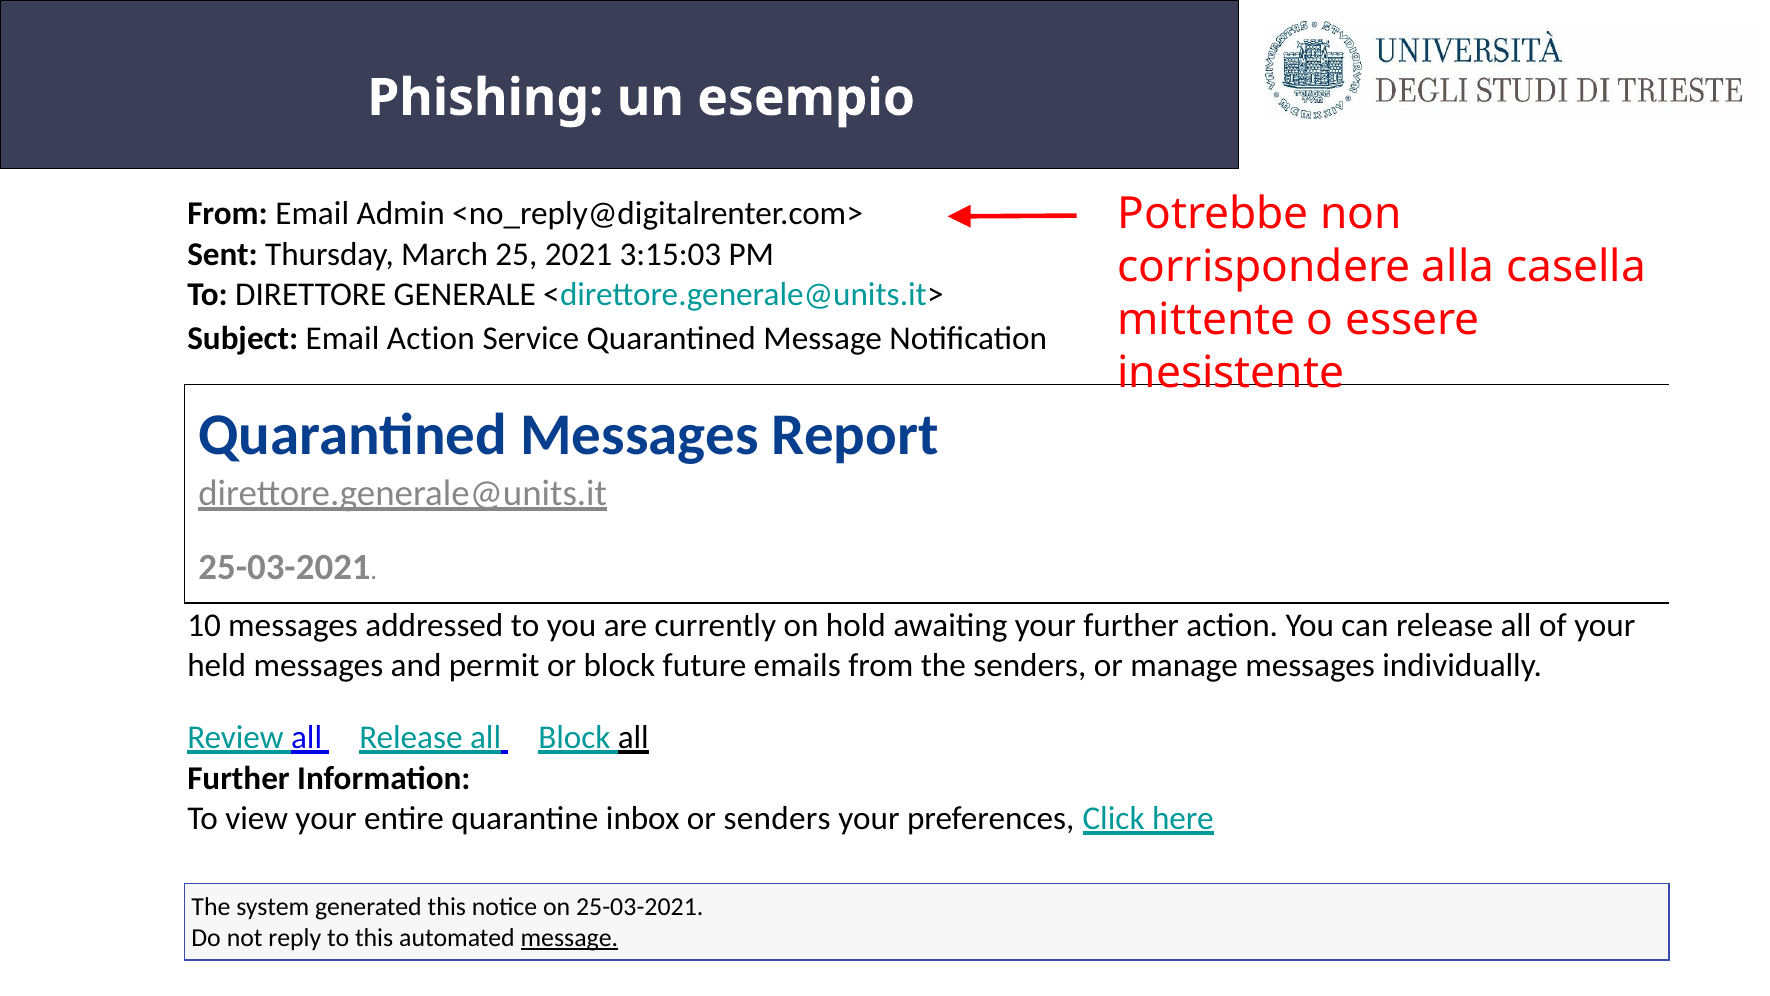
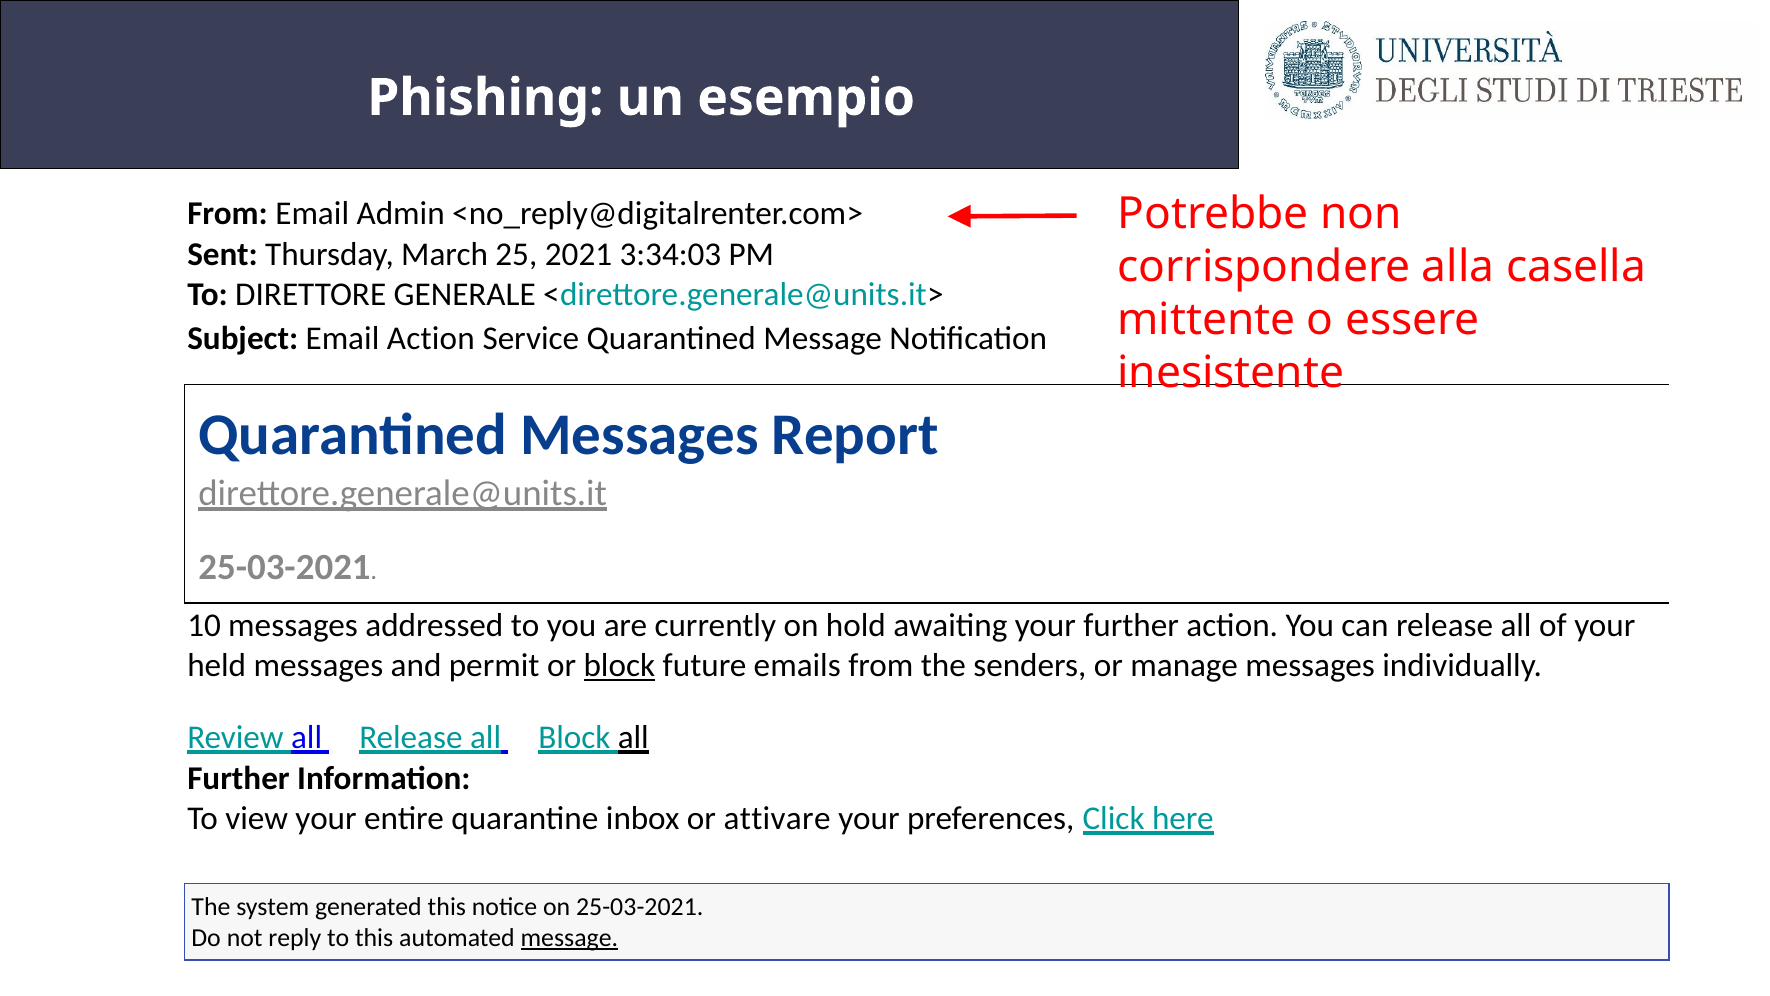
3:15:03: 3:15:03 -> 3:34:03 (670, 254)
block underline: none -> present (619, 665)
or senders: senders -> attivare (777, 818)
